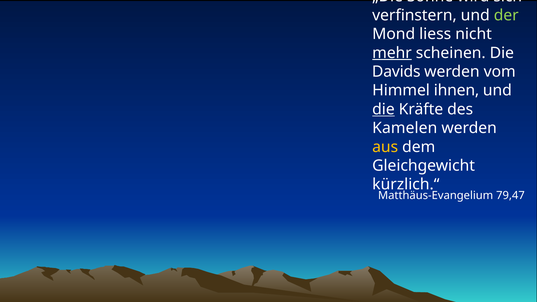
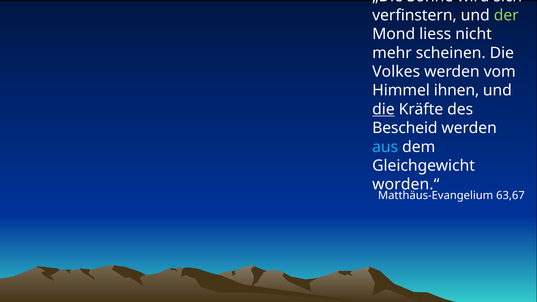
mehr underline: present -> none (392, 53)
Davids: Davids -> Volkes (396, 72)
Kamelen: Kamelen -> Bescheid (405, 128)
aus colour: yellow -> light blue (385, 147)
kürzlich.“: kürzlich.“ -> worden.“ (406, 185)
79,47: 79,47 -> 63,67 (510, 195)
